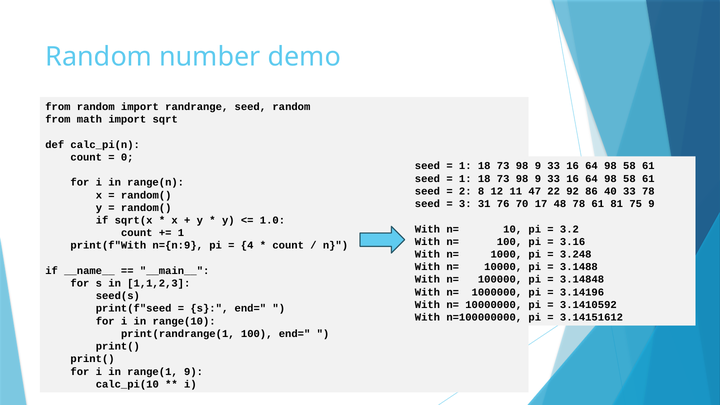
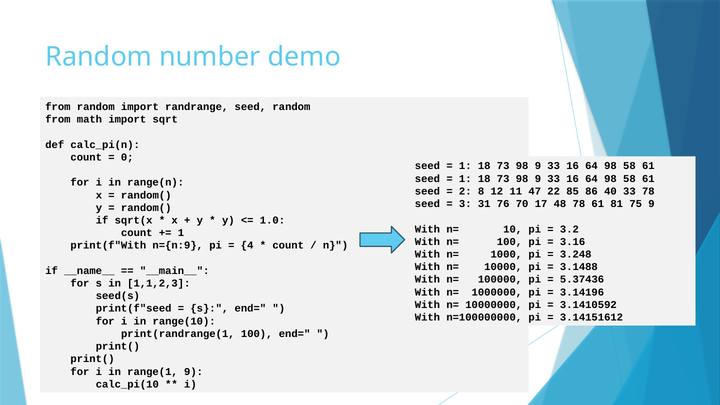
92: 92 -> 85 (573, 191)
3.14848: 3.14848 -> 5.37436 (582, 279)
